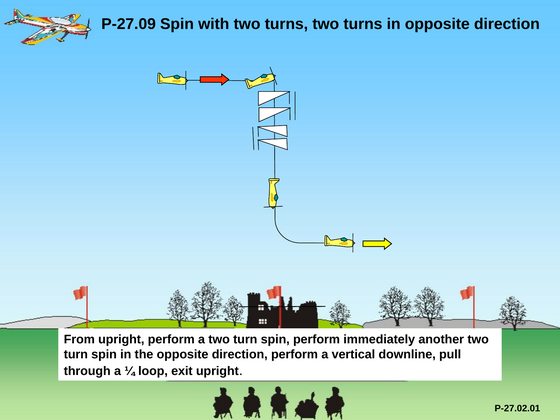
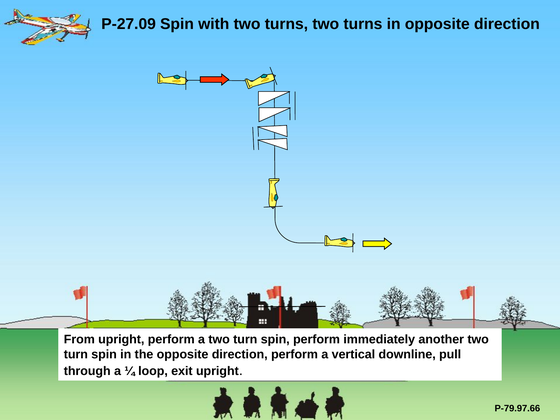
P-27.02.01: P-27.02.01 -> P-79.97.66 (517, 408)
